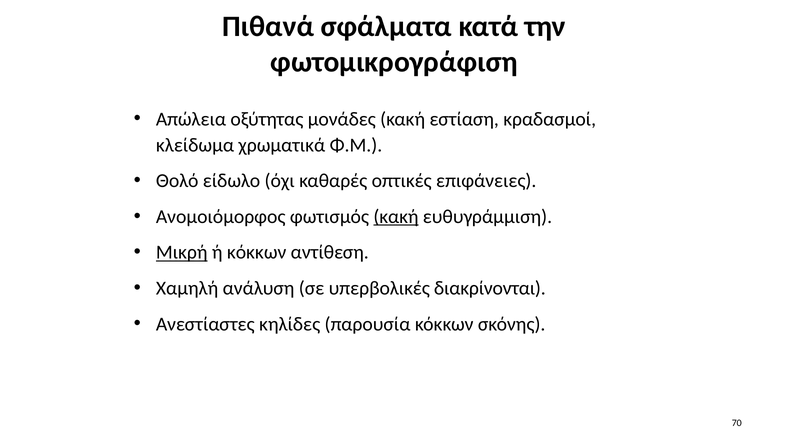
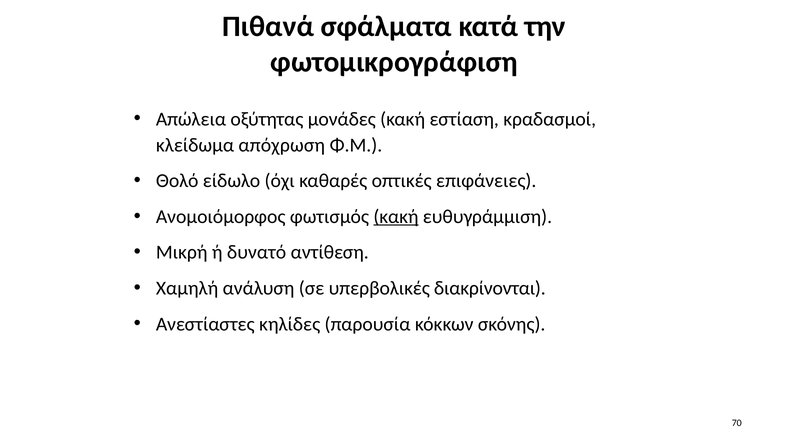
χρωματικά: χρωματικά -> απόχρωση (282, 145)
Μικρή underline: present -> none (182, 252)
ή κόκκων: κόκκων -> δυνατό (257, 252)
